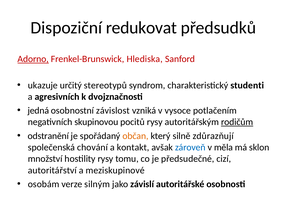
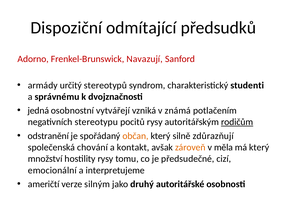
redukovat: redukovat -> odmítající (141, 28)
Adorno underline: present -> none (33, 59)
Hlediska: Hlediska -> Navazují (145, 59)
ukazuje: ukazuje -> armády (43, 85)
agresivních: agresivních -> správnému (57, 97)
závislost: závislost -> vytvářejí (113, 111)
vysoce: vysoce -> známá (178, 111)
skupinovou: skupinovou -> stereotypu (96, 122)
zároveň colour: blue -> orange (190, 148)
má sklon: sklon -> který (259, 148)
autoritářství: autoritářství -> emocionální (52, 170)
meziskupinové: meziskupinové -> interpretujeme (115, 170)
osobám: osobám -> američtí (44, 184)
závislí: závislí -> druhý (142, 184)
